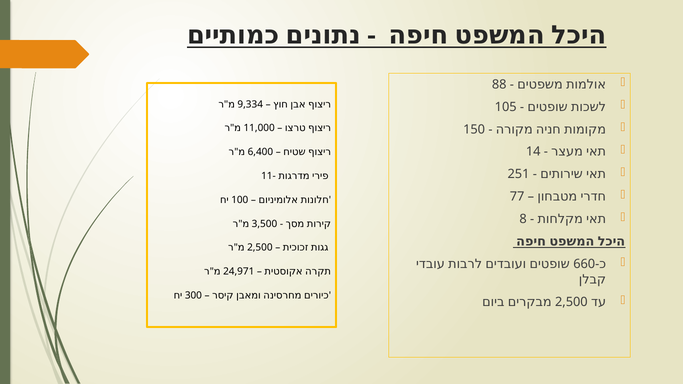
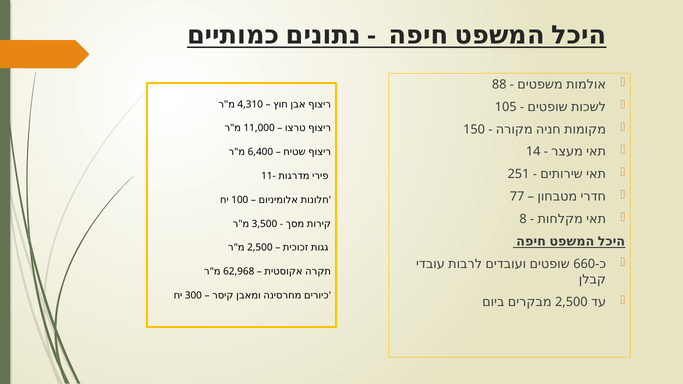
9,334: 9,334 -> 4,310 (250, 104)
24,971: 24,971 -> 62,968 (239, 272)
